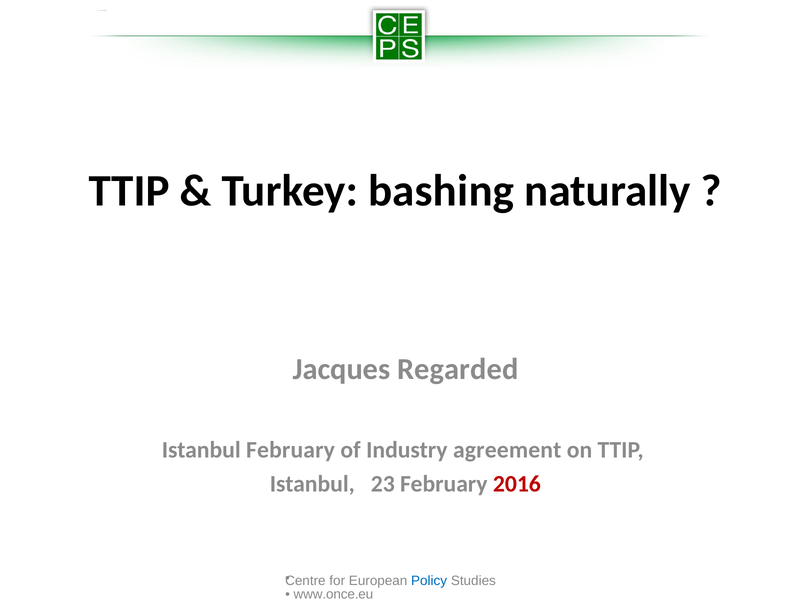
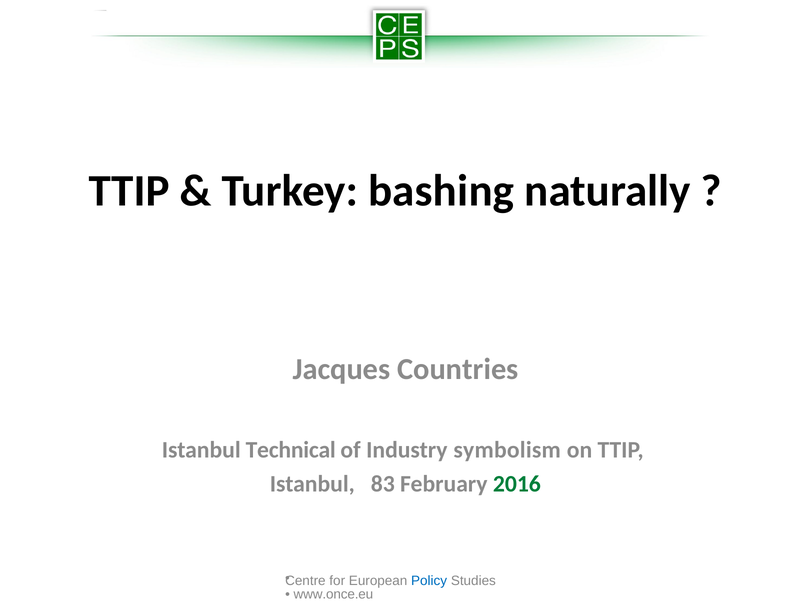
Regarded: Regarded -> Countries (458, 369)
Istanbul February: February -> Technical (291, 450)
agreement: agreement -> symbolism (507, 450)
23: 23 -> 83 (383, 484)
2016 colour: red -> green (517, 484)
